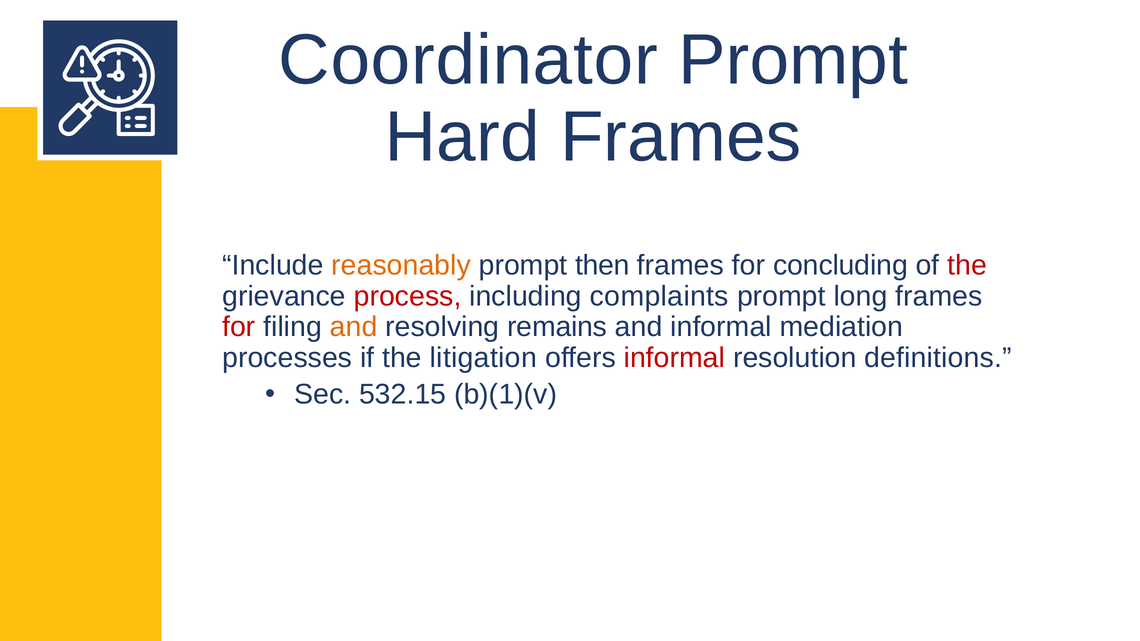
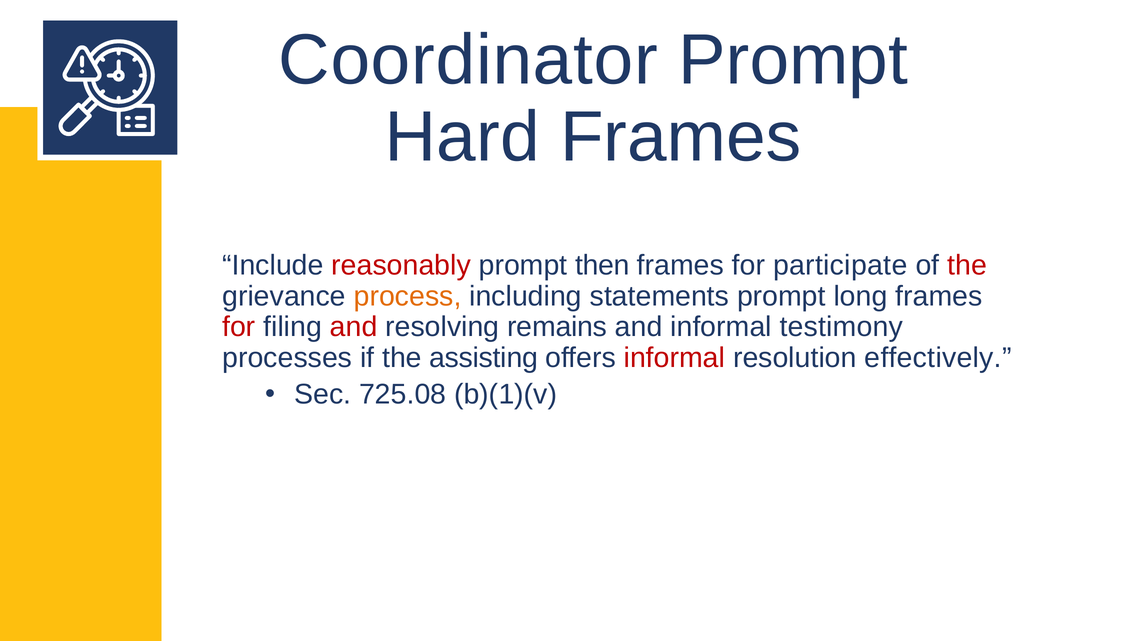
reasonably colour: orange -> red (401, 266)
concluding: concluding -> participate (840, 266)
process colour: red -> orange (408, 296)
complaints: complaints -> statements (659, 296)
and colour: orange -> red (354, 327)
mediation: mediation -> testimony (841, 327)
litigation: litigation -> assisting (484, 358)
definitions: definitions -> effectively (938, 358)
532.15: 532.15 -> 725.08 (403, 395)
